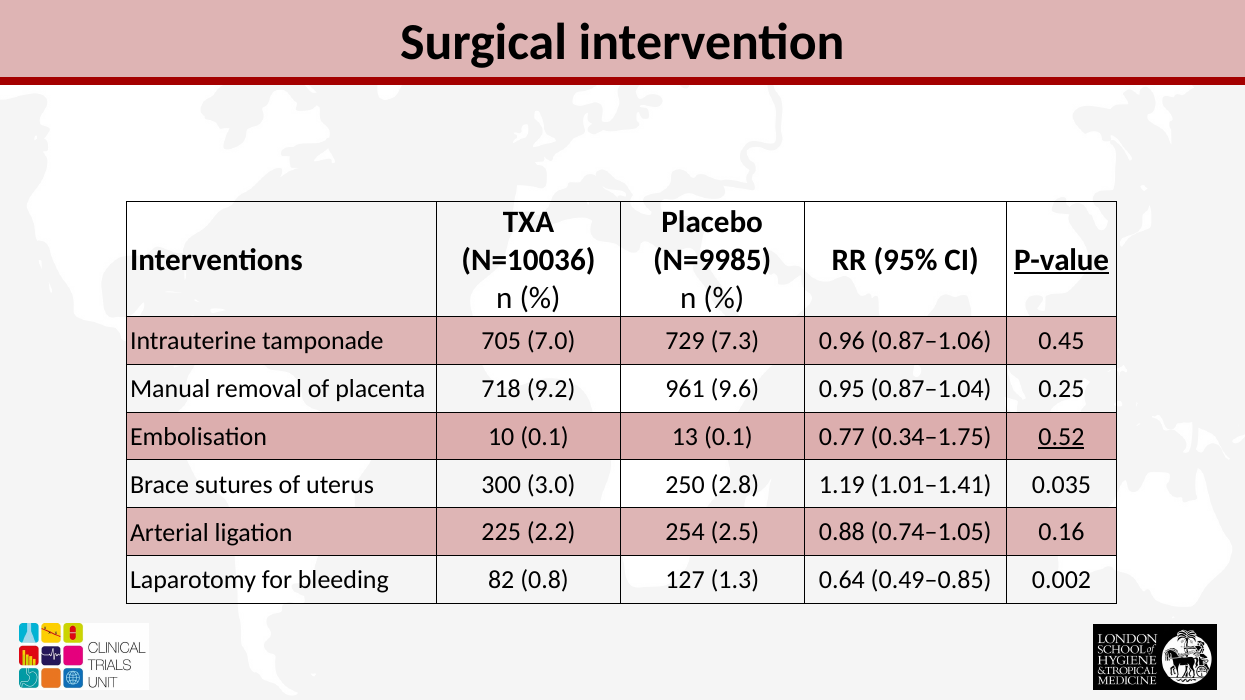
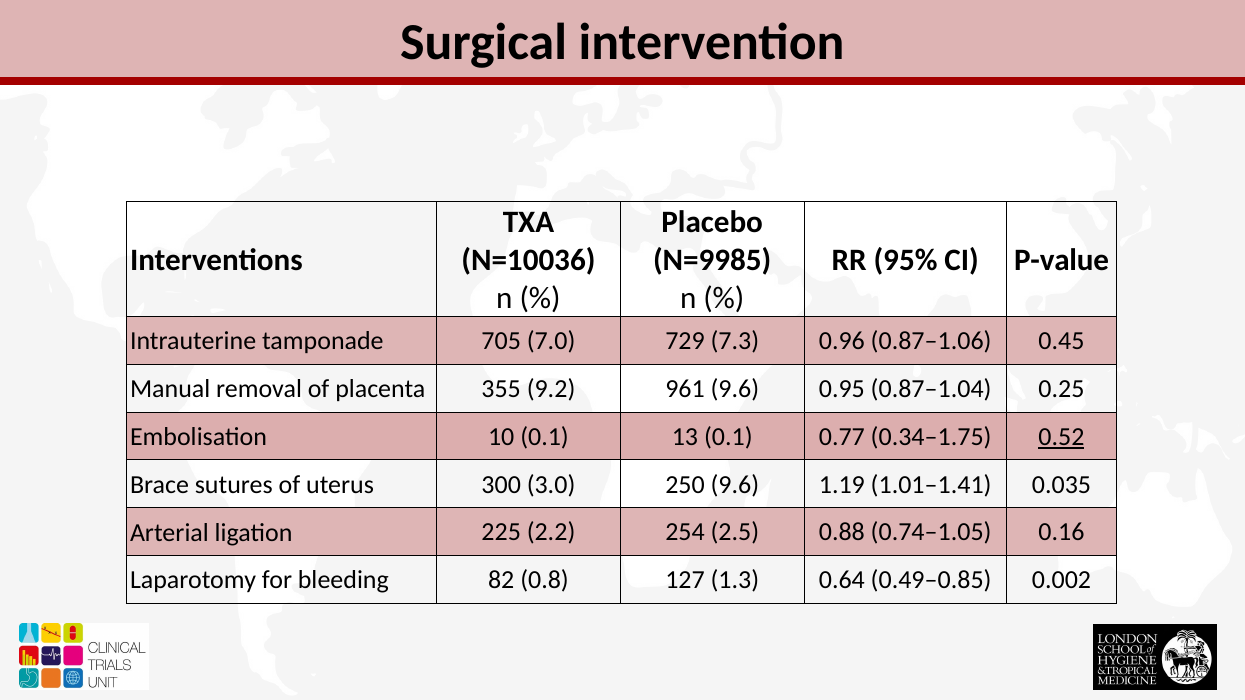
P-value underline: present -> none (1062, 260)
718: 718 -> 355 (501, 389)
250 2.8: 2.8 -> 9.6 (735, 485)
